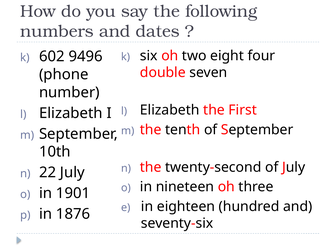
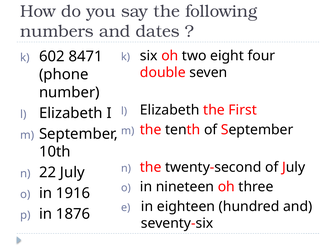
9496: 9496 -> 8471 (86, 56)
1901: 1901 -> 1916 (73, 193)
